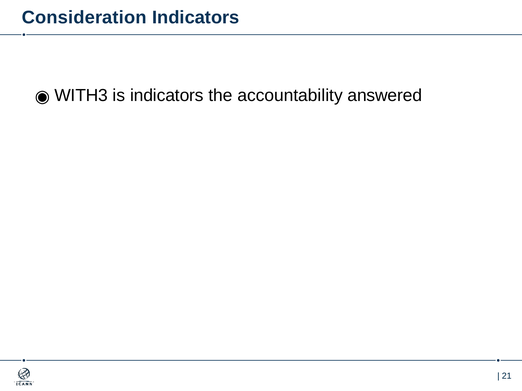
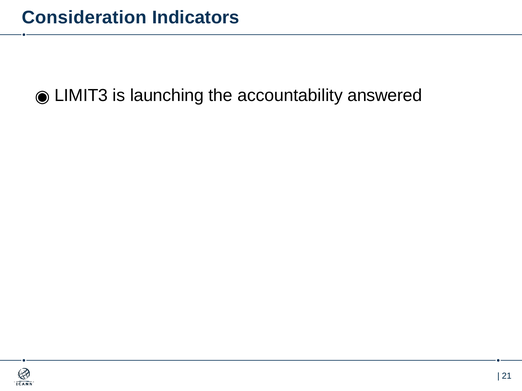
WITH3: WITH3 -> LIMIT3 (81, 96)
is indicators: indicators -> launching (167, 96)
